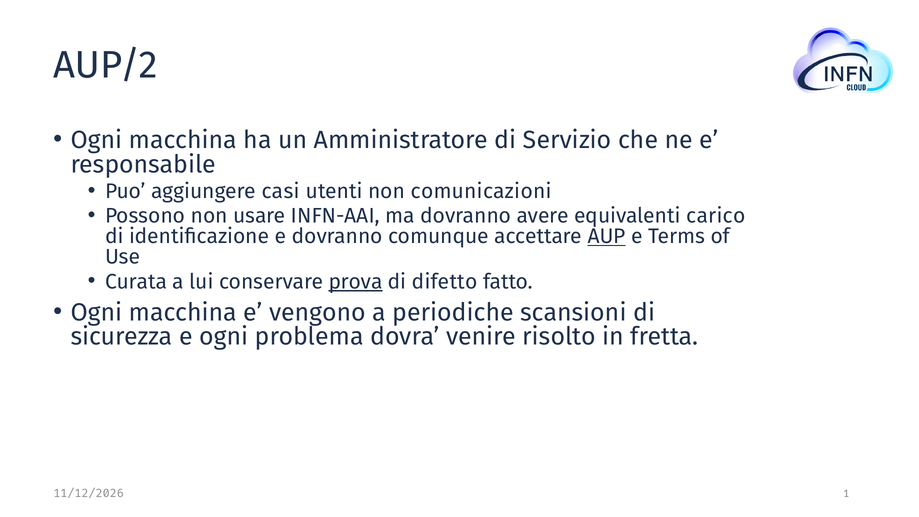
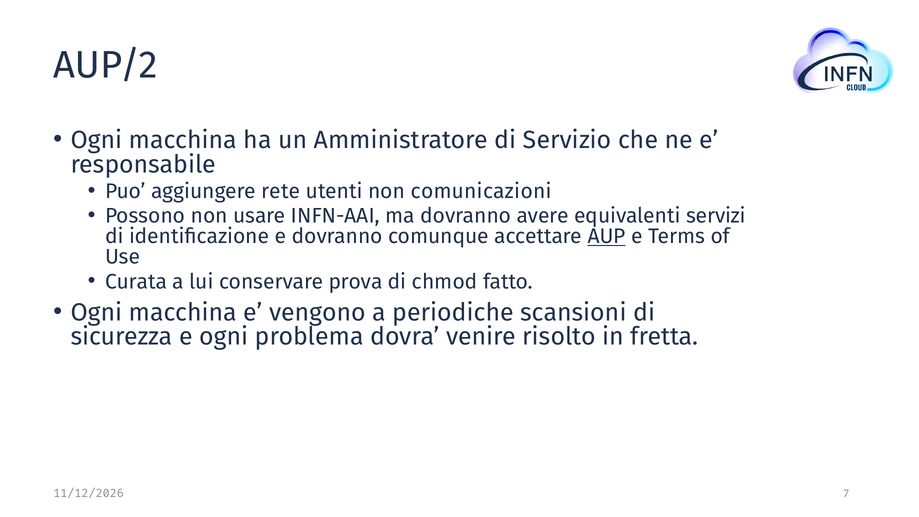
casi: casi -> rete (281, 191)
carico: carico -> servizi (716, 216)
prova underline: present -> none (356, 282)
difetto: difetto -> chmod (445, 282)
1: 1 -> 7 (846, 494)
